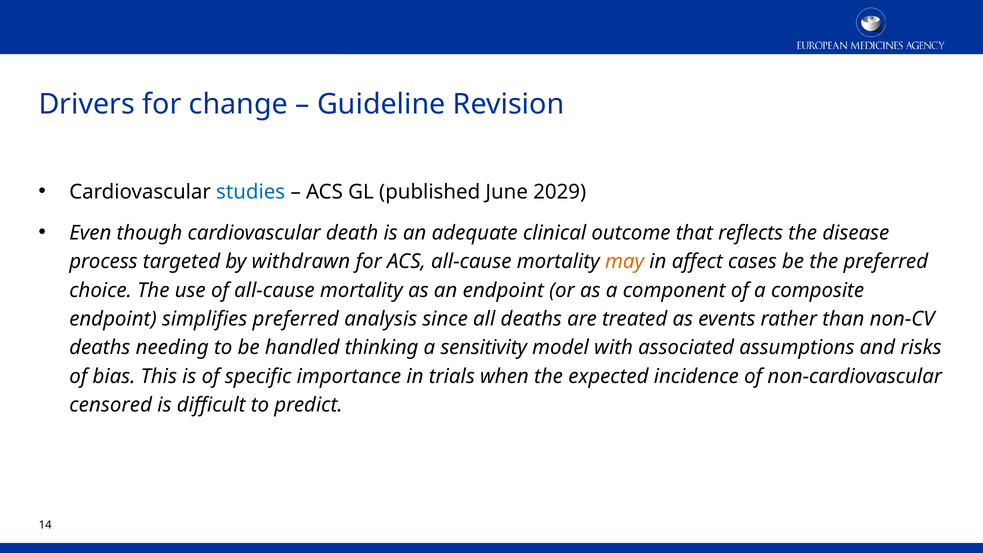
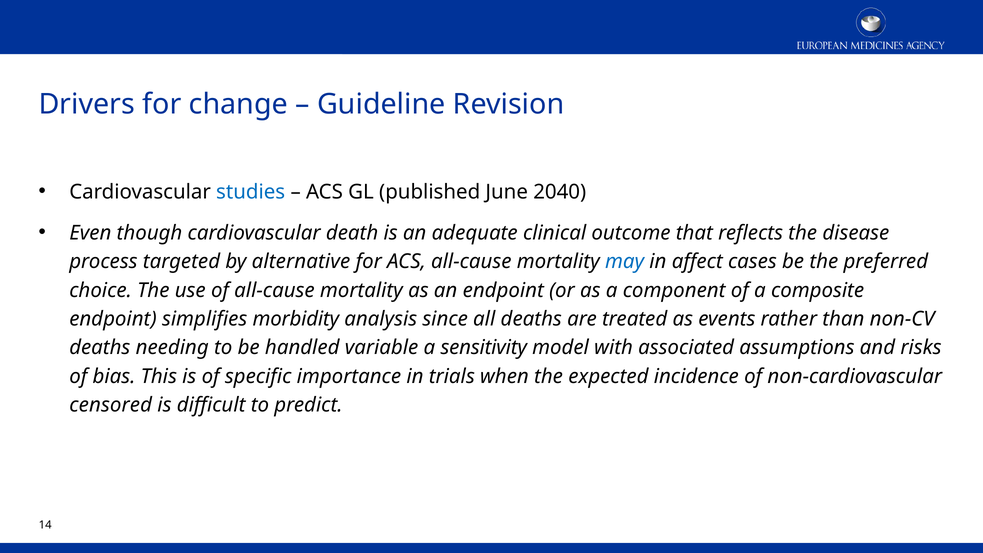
2029: 2029 -> 2040 (560, 192)
withdrawn: withdrawn -> alternative (301, 262)
may colour: orange -> blue (625, 262)
simplifies preferred: preferred -> morbidity (296, 319)
thinking: thinking -> variable (382, 348)
